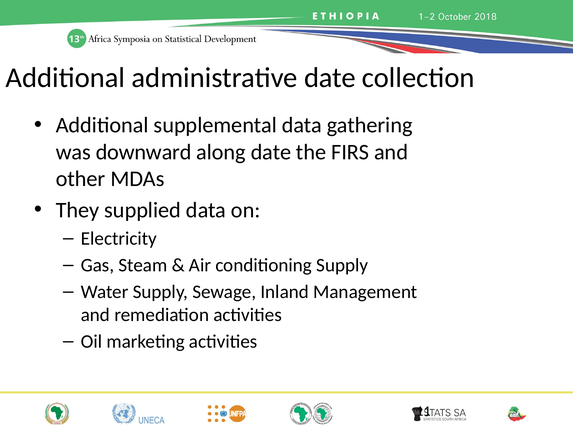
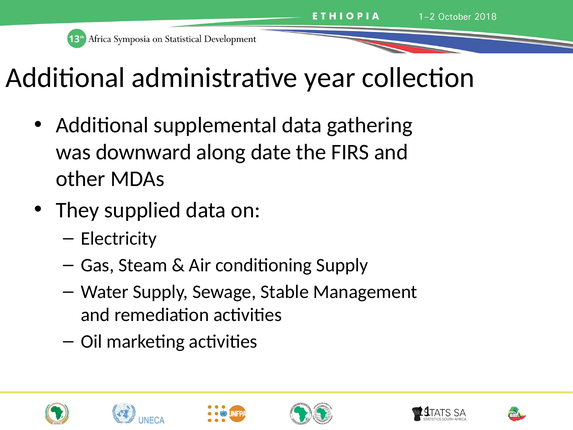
administrative date: date -> year (330, 78)
Inland: Inland -> Stable (285, 292)
